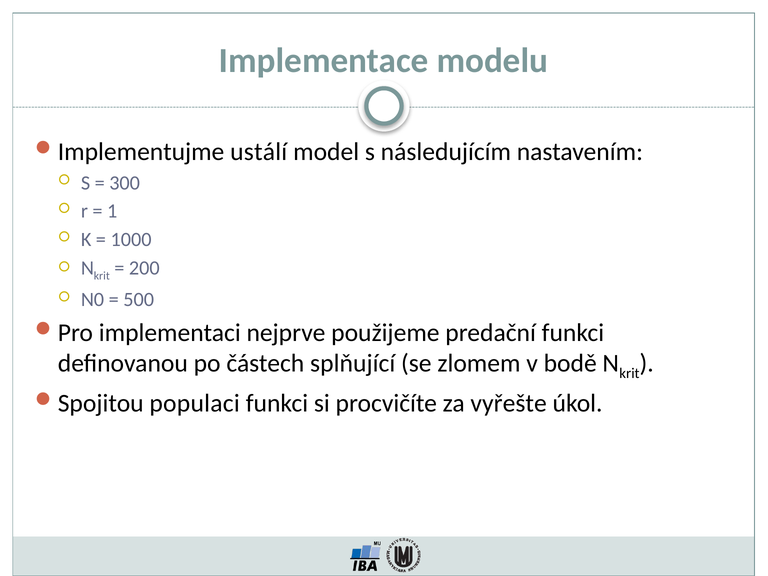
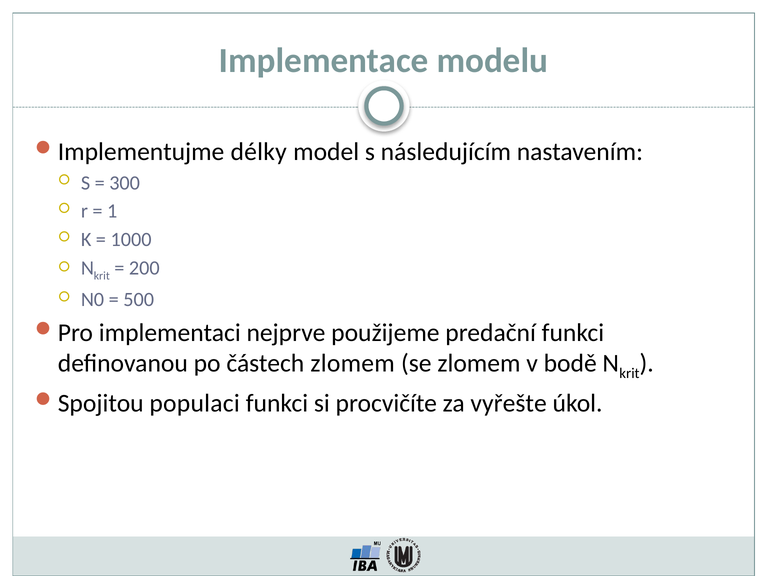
ustálí: ustálí -> délky (259, 152)
částech splňující: splňující -> zlomem (353, 363)
